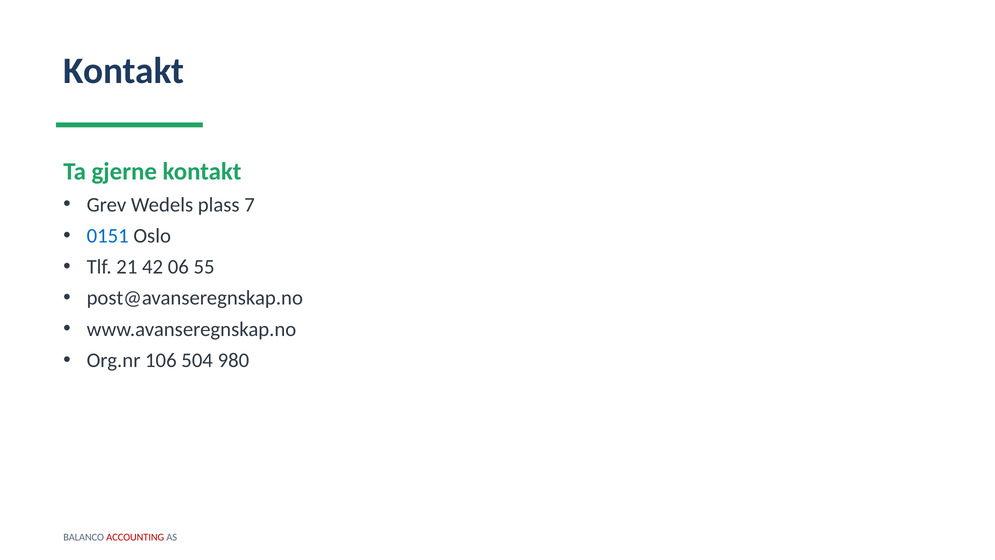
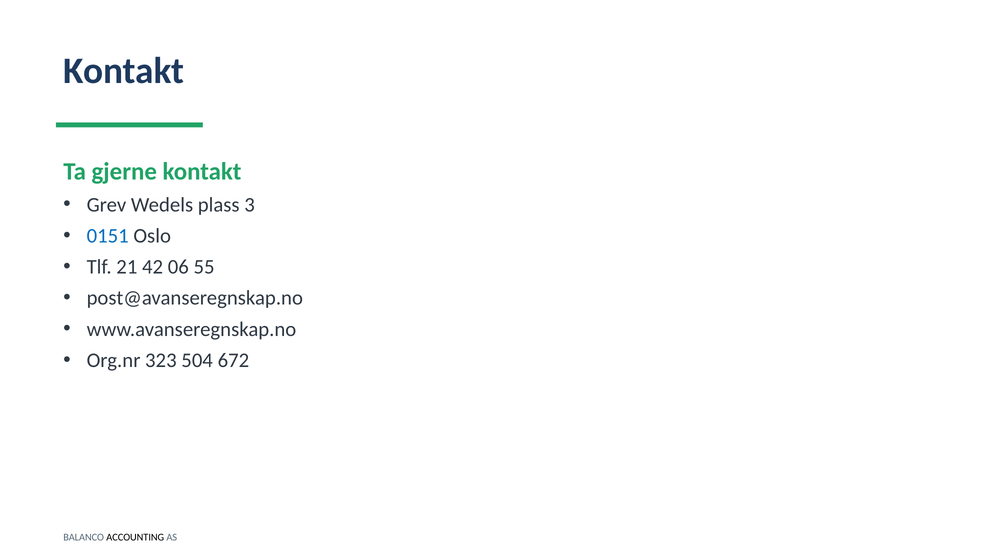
7: 7 -> 3 (250, 205)
106: 106 -> 323 (161, 360)
980: 980 -> 672 (233, 360)
ACCOUNTING colour: red -> black (135, 537)
